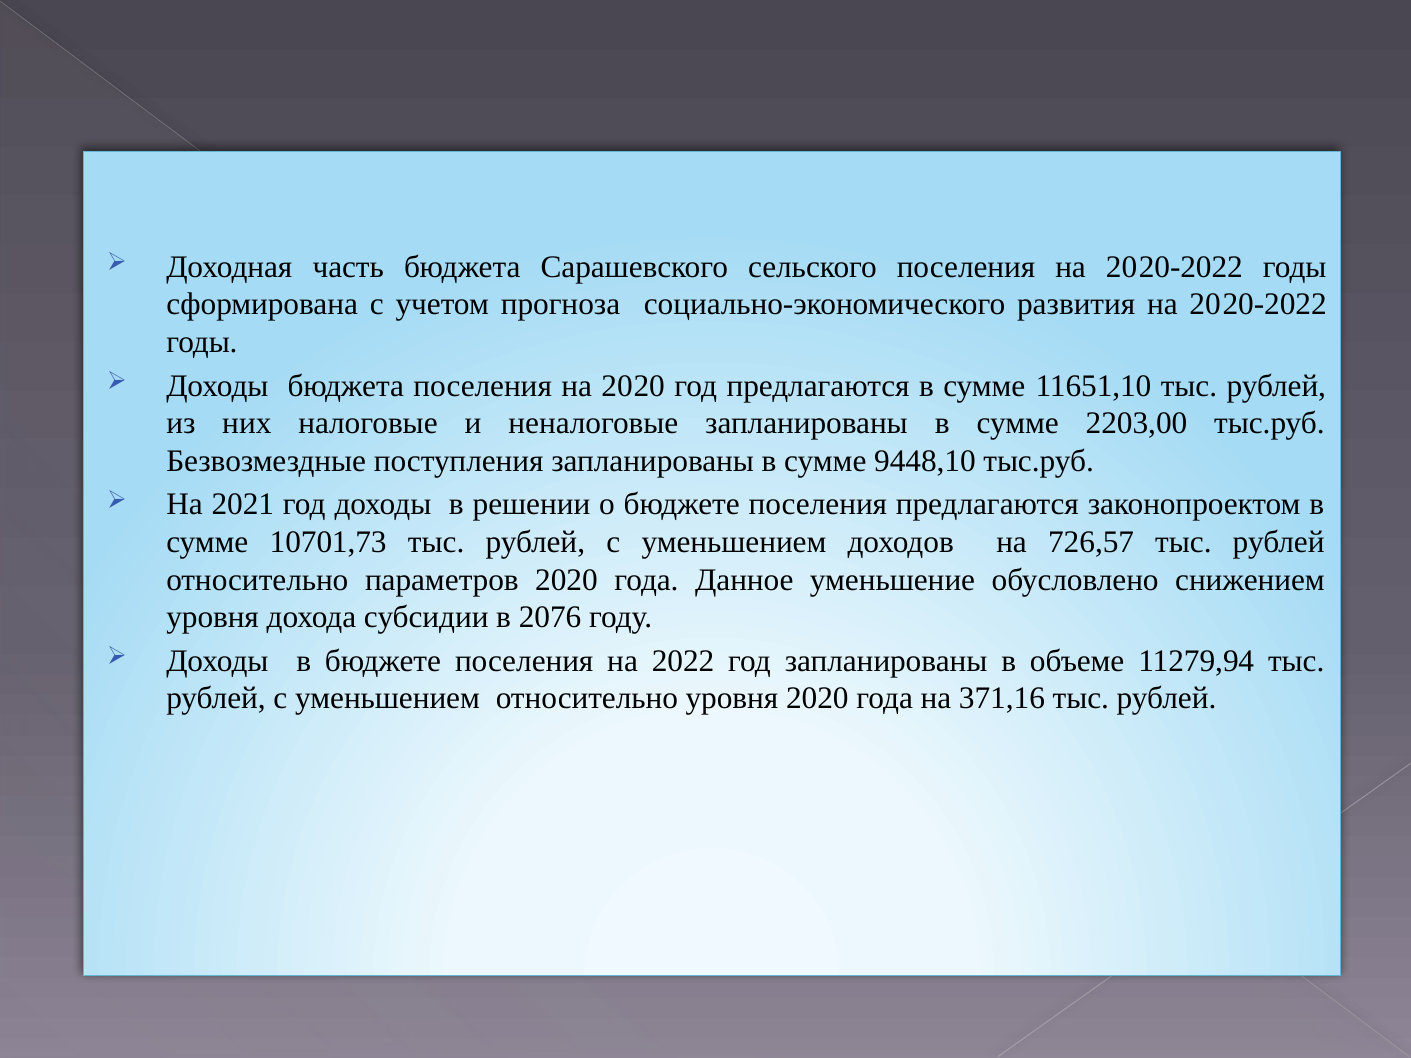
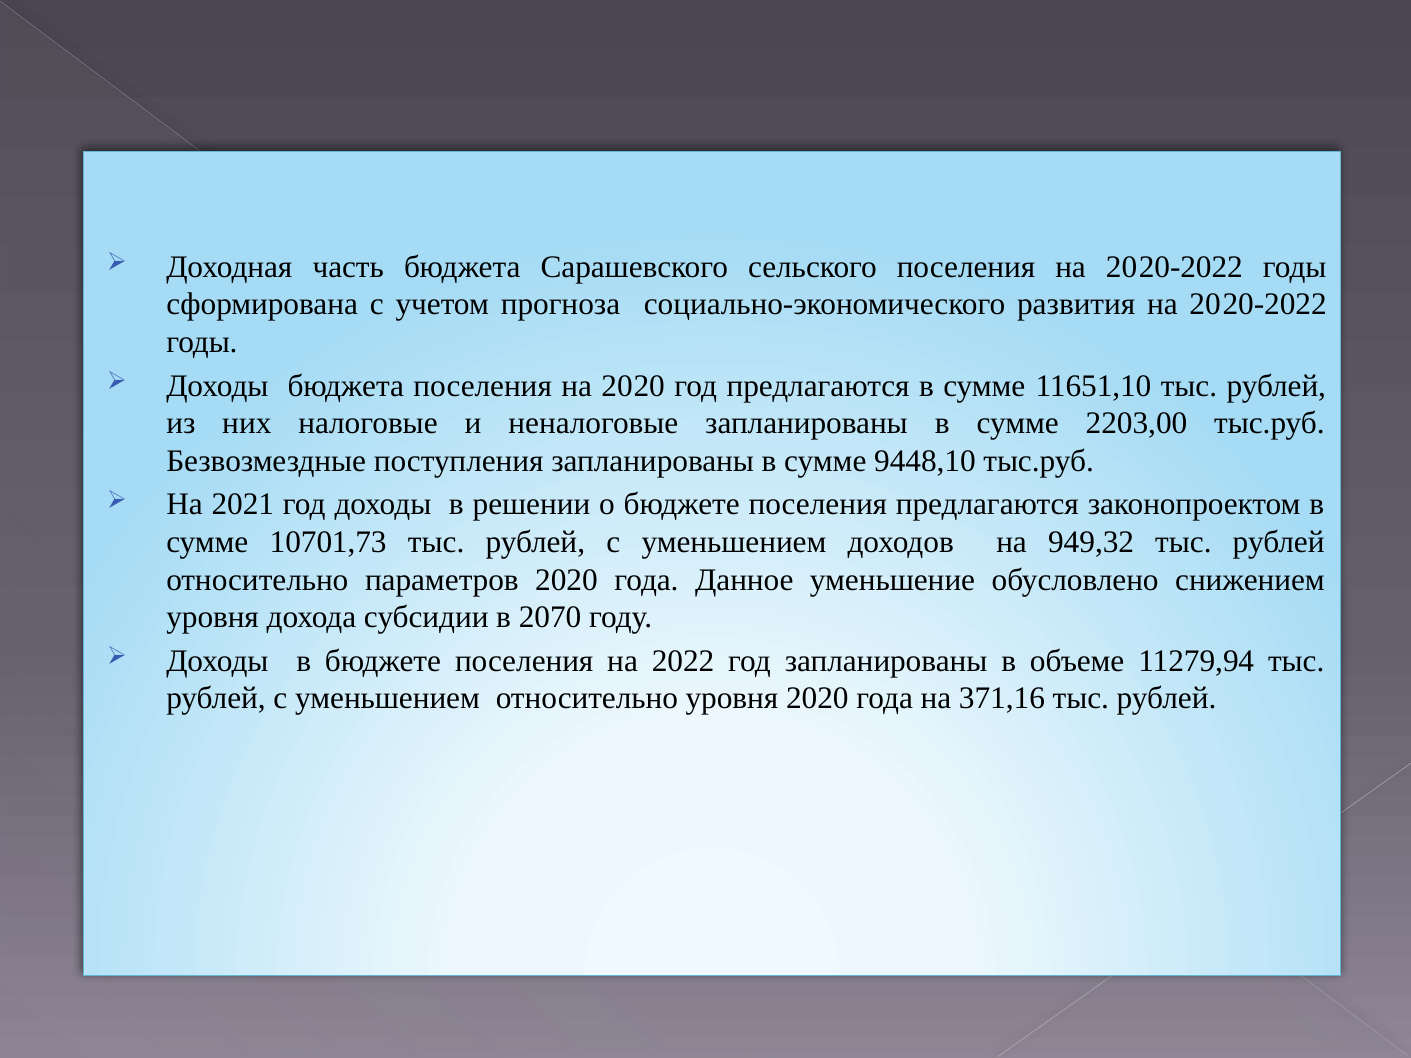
726,57: 726,57 -> 949,32 (1091, 542)
2076: 2076 -> 2070 (550, 617)
